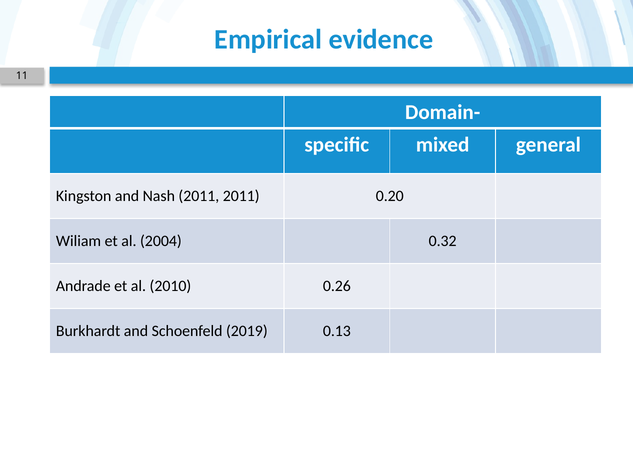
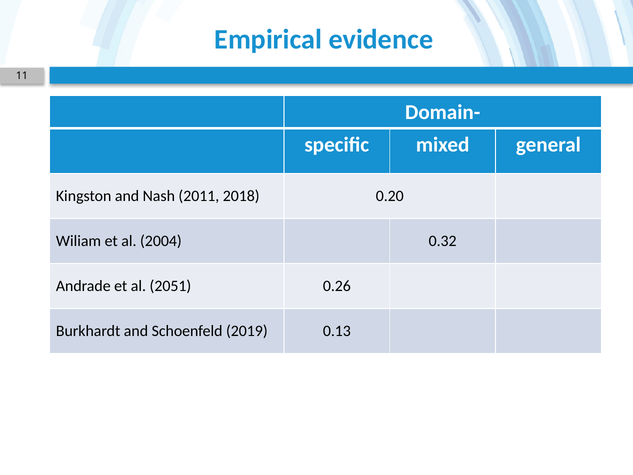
2011 2011: 2011 -> 2018 (241, 196)
2010: 2010 -> 2051 (170, 286)
